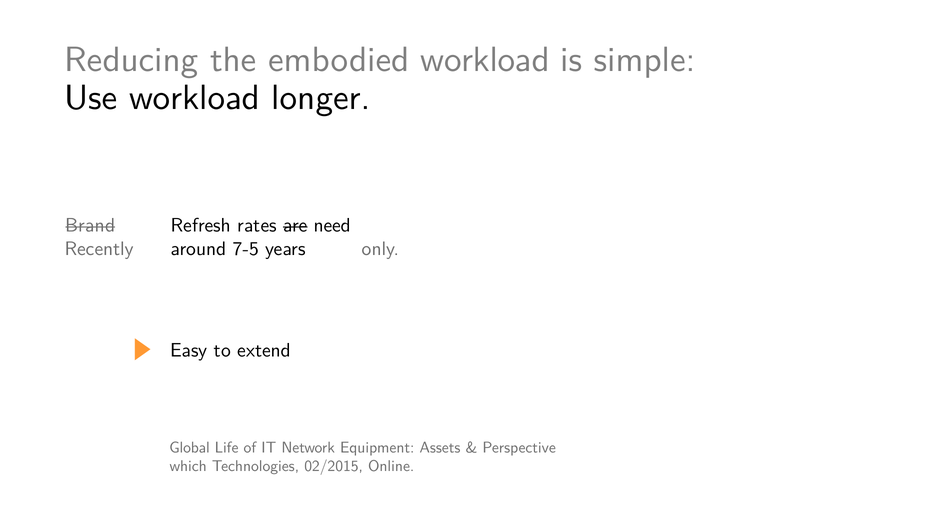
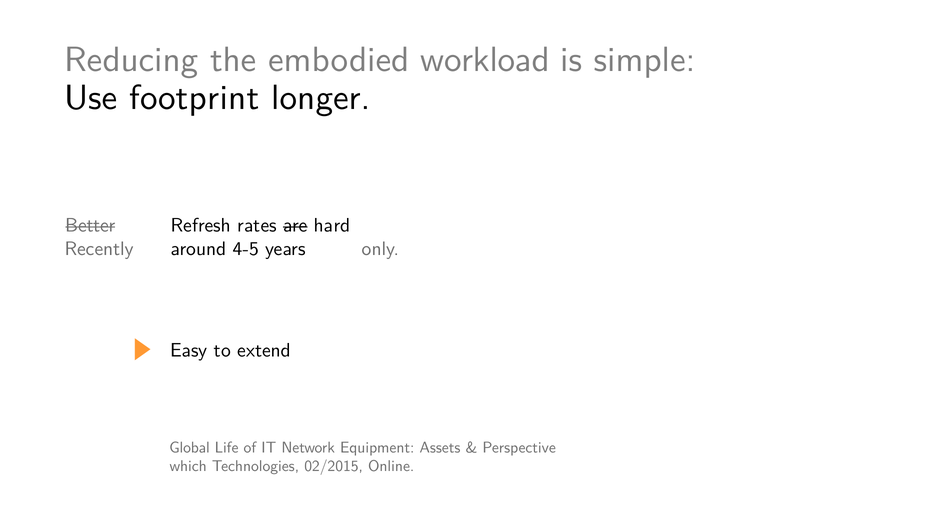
Use workload: workload -> footprint (194, 98)
Brand: Brand -> Better (90, 225)
need: need -> hard (332, 225)
7-5: 7-5 -> 4-5 (246, 249)
